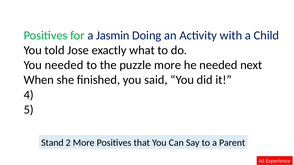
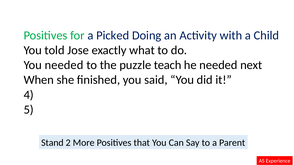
Jasmin: Jasmin -> Picked (113, 35)
puzzle more: more -> teach (168, 65)
